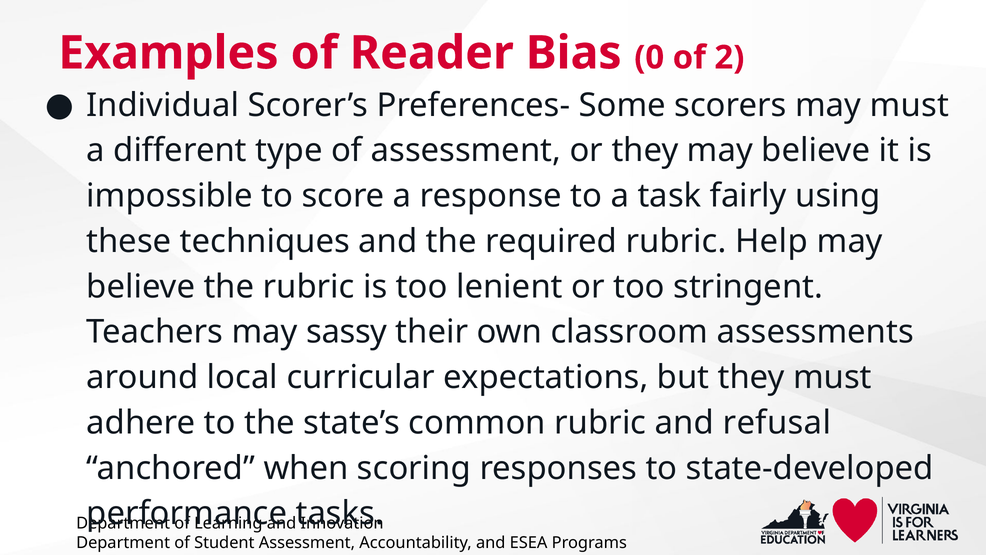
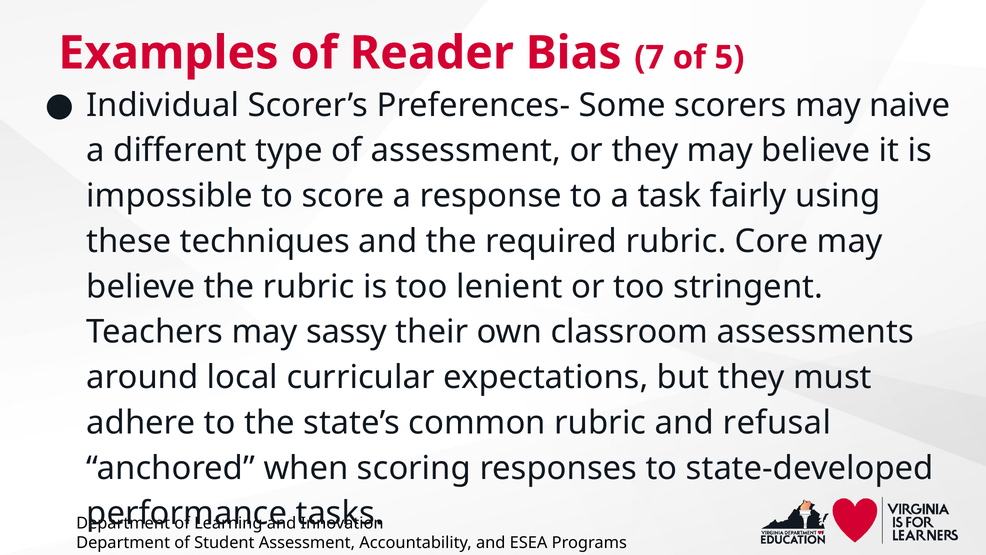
0: 0 -> 7 (649, 58)
2: 2 -> 5 (729, 58)
may must: must -> naive (910, 105)
Help: Help -> Core (772, 241)
